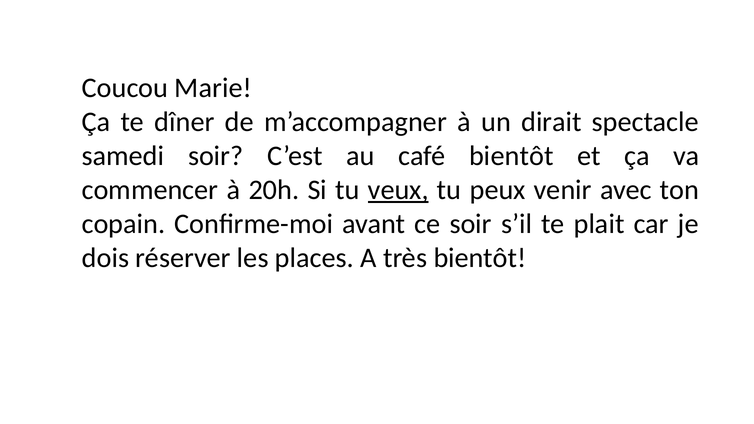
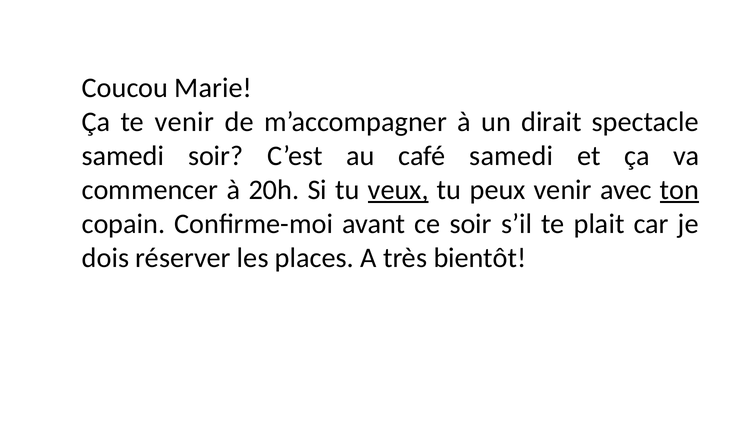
te dîner: dîner -> venir (184, 122)
café bientôt: bientôt -> samedi (511, 156)
ton underline: none -> present (679, 190)
